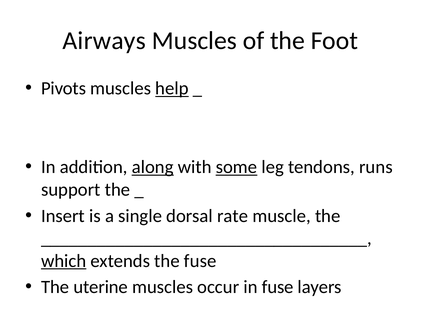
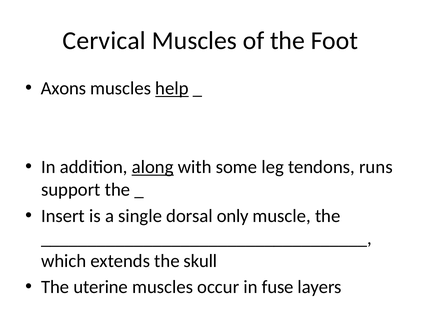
Airways: Airways -> Cervical (104, 41)
Pivots: Pivots -> Axons (64, 88)
some underline: present -> none (236, 167)
rate: rate -> only (233, 216)
which underline: present -> none (64, 261)
the fuse: fuse -> skull (200, 261)
